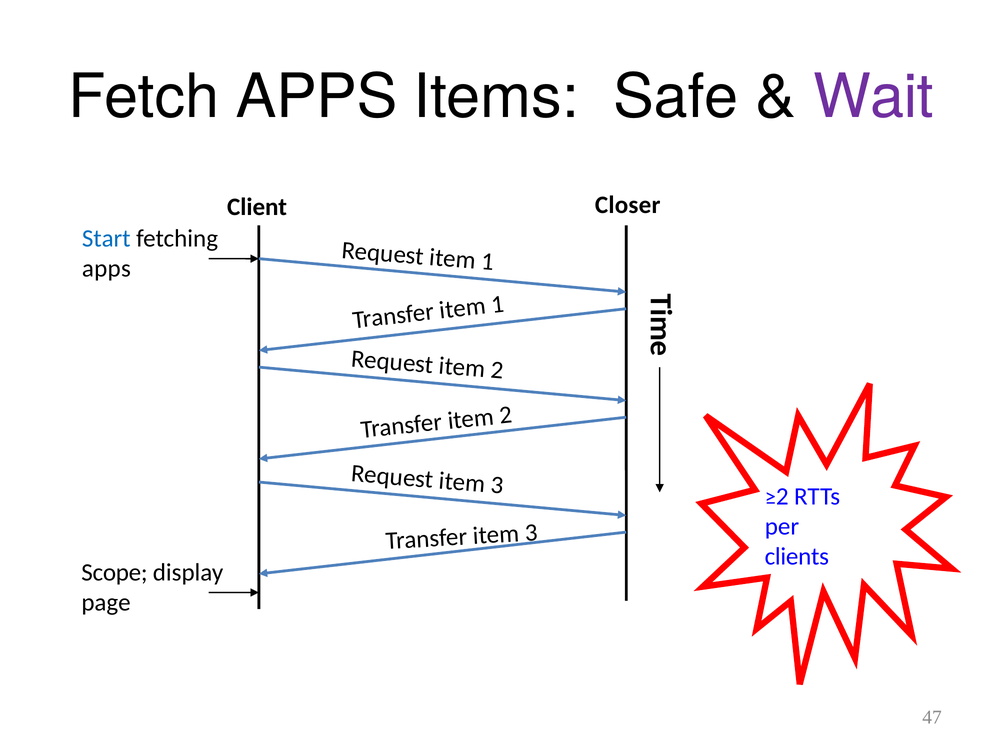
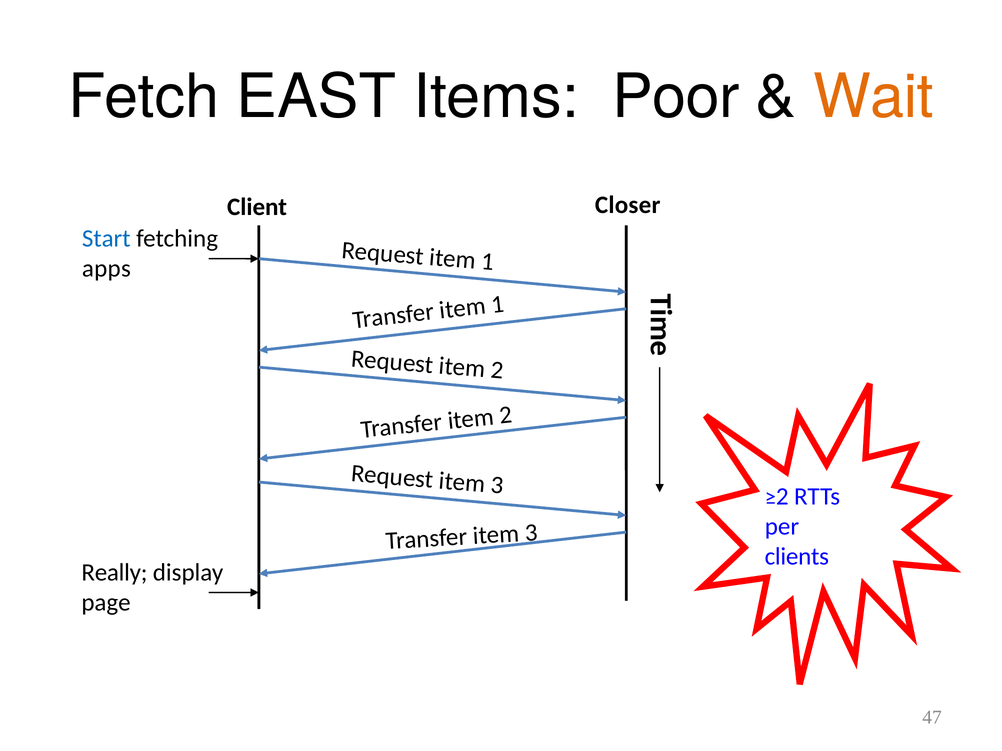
Fetch APPS: APPS -> EAST (316, 97)
Safe: Safe -> Poor (676, 97)
Wait colour: purple -> orange (873, 97)
Scope: Scope -> Really (114, 573)
